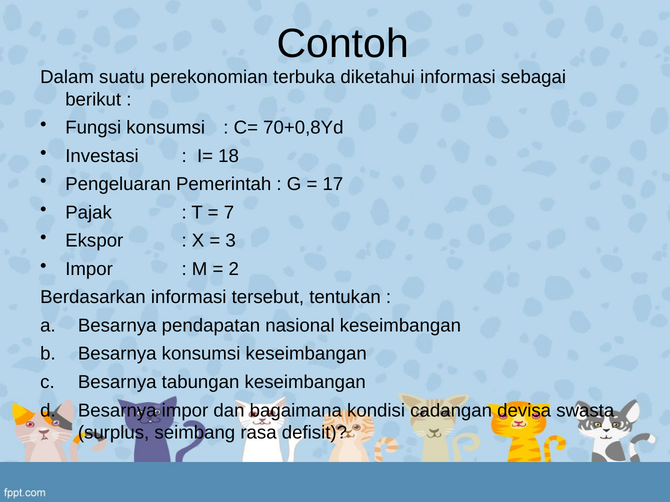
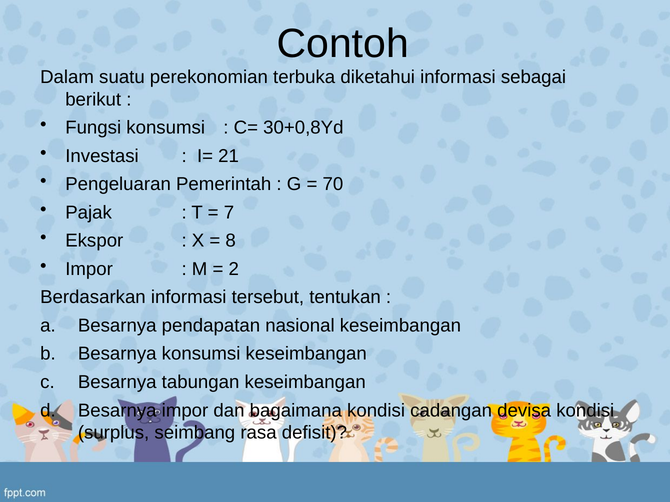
70+0,8Yd: 70+0,8Yd -> 30+0,8Yd (303, 128)
18: 18 -> 21 (229, 156)
17: 17 -> 70 (333, 184)
3: 3 -> 8 (231, 241)
devisa swasta: swasta -> kondisi (585, 411)
